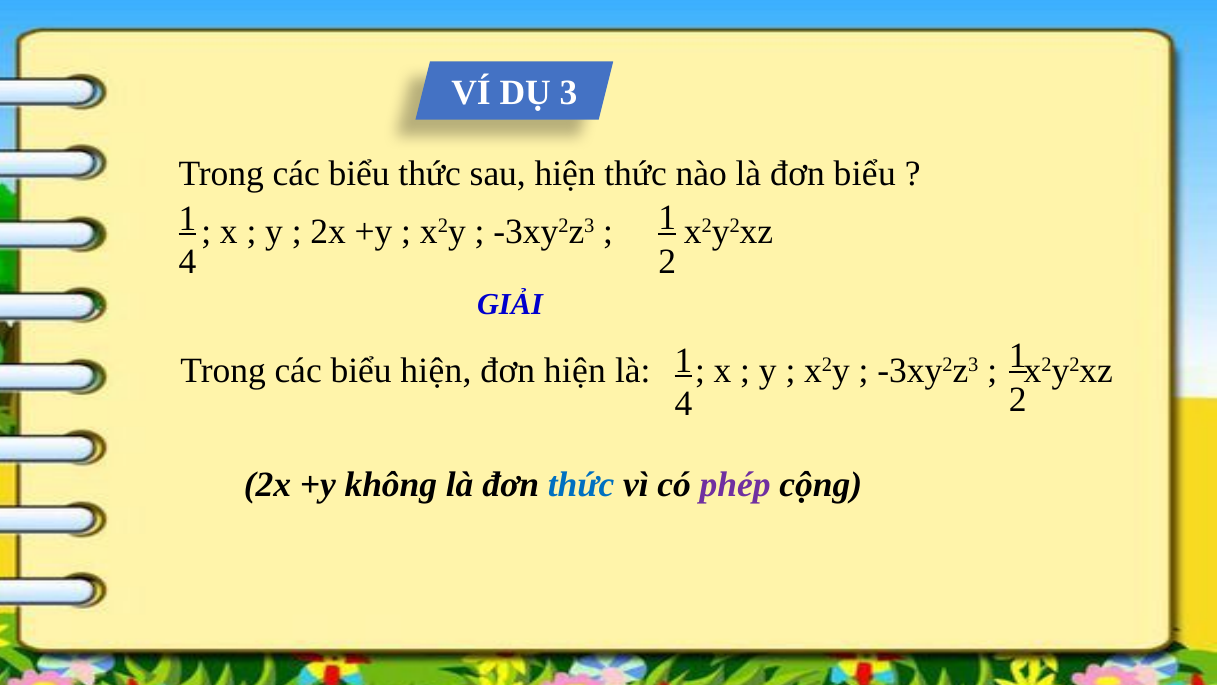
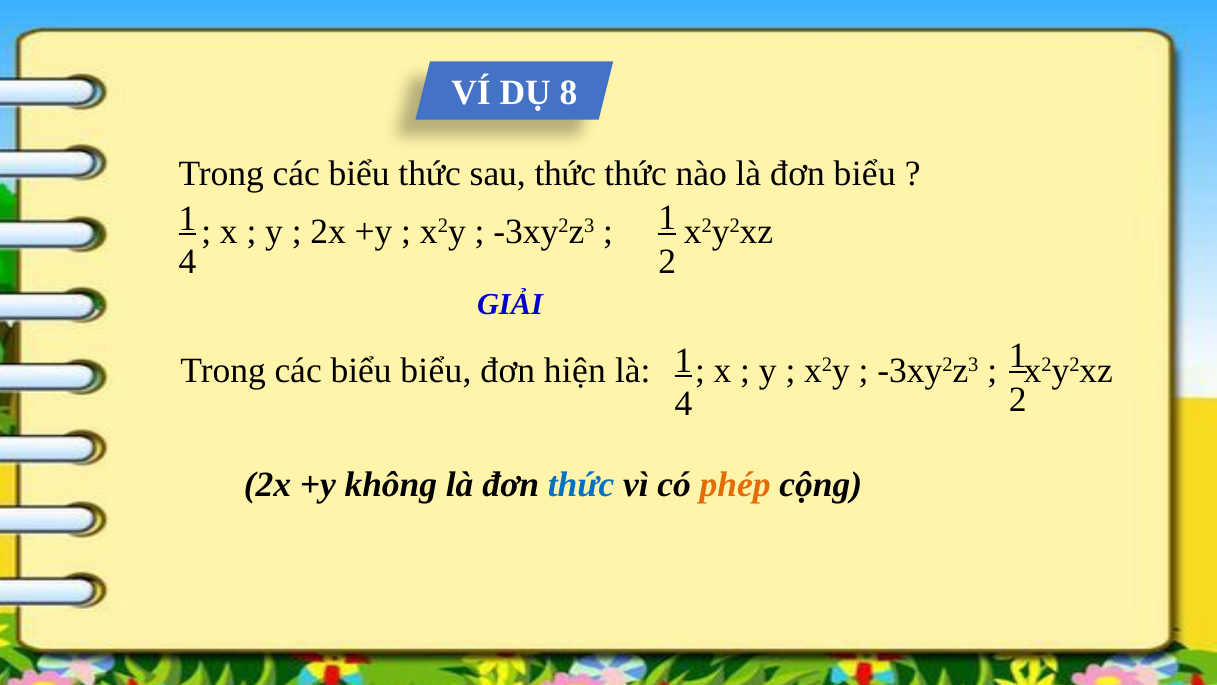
3: 3 -> 8 (568, 93)
sau hiện: hiện -> thức (565, 174)
biểu hiện: hiện -> biểu (436, 371)
phép colour: purple -> orange (735, 485)
